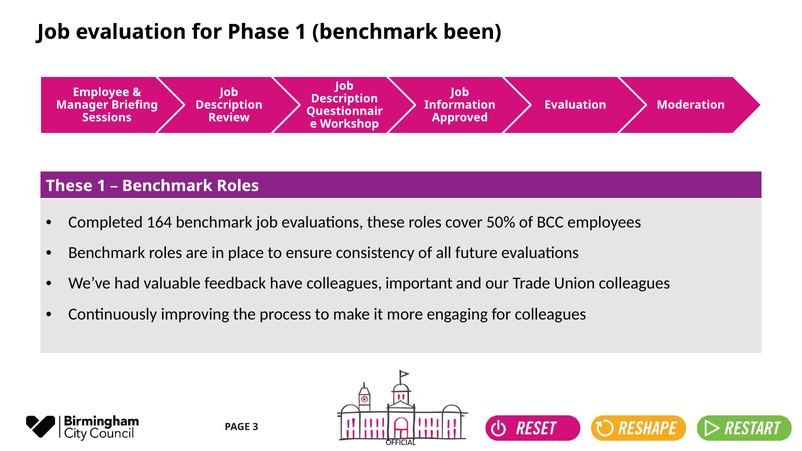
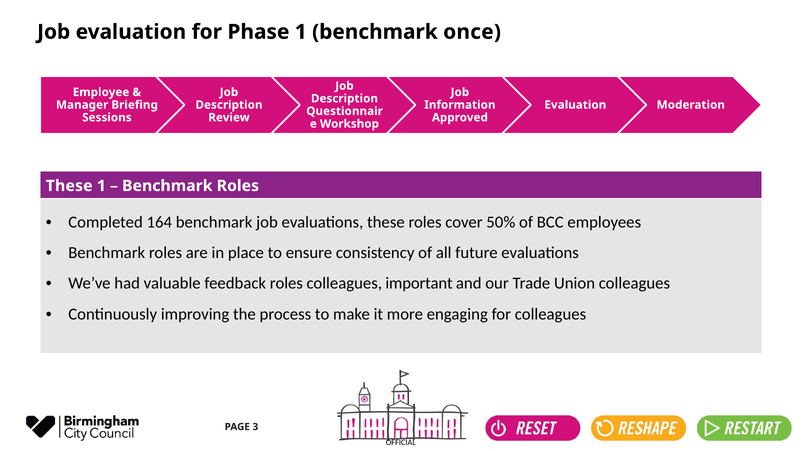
been: been -> once (472, 32)
feedback have: have -> roles (286, 283)
